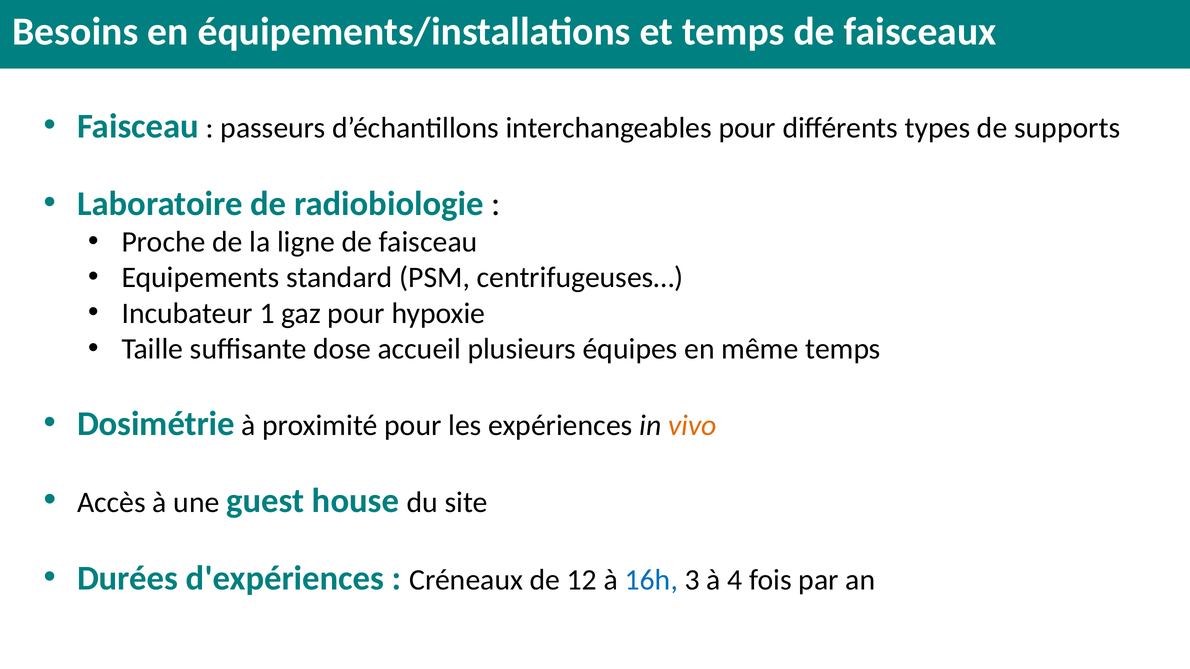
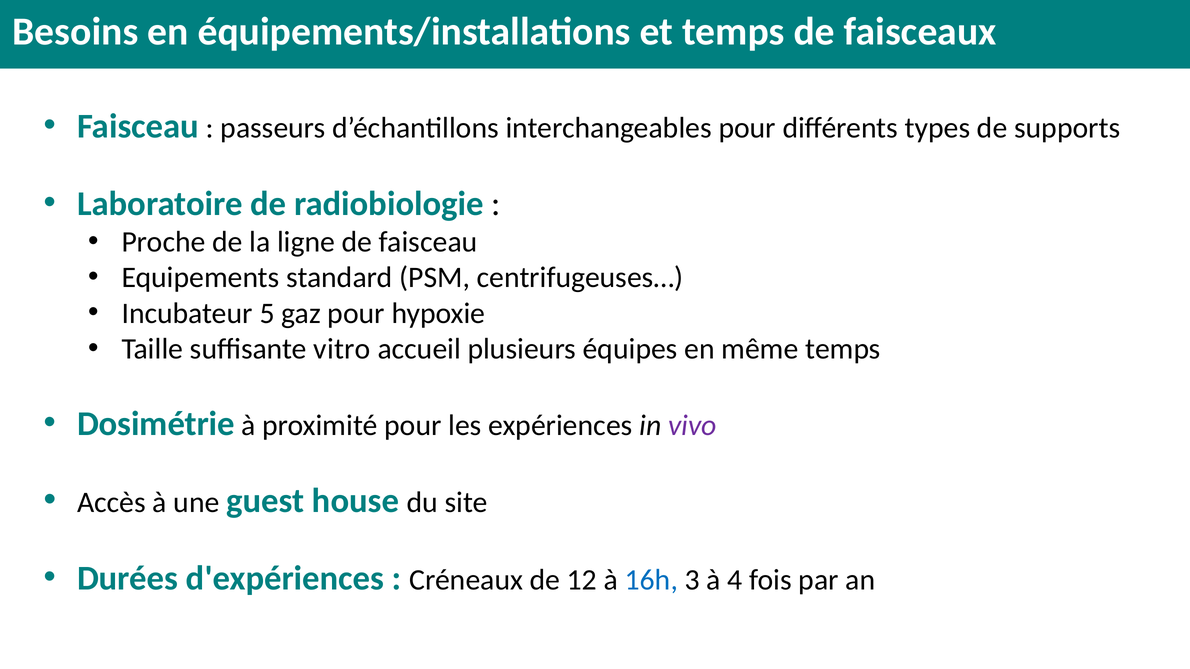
1: 1 -> 5 (267, 313)
dose: dose -> vitro (342, 349)
vivo colour: orange -> purple (692, 426)
